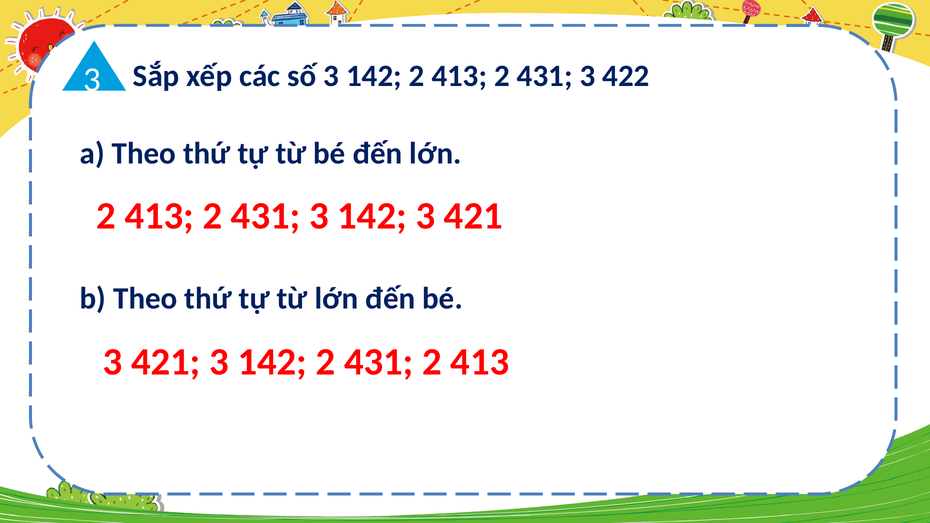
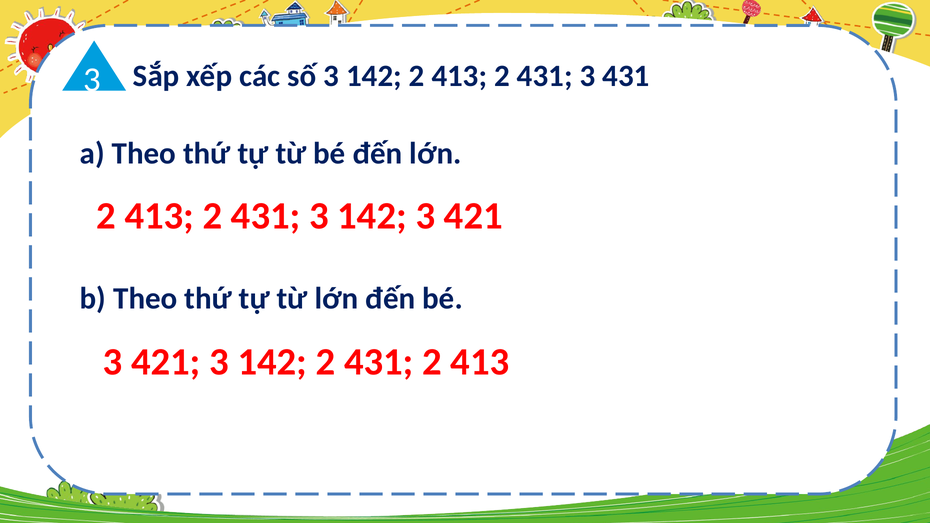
3 422: 422 -> 431 (626, 76)
